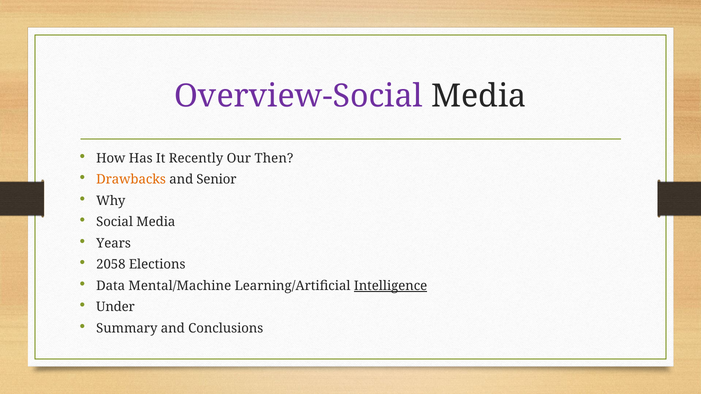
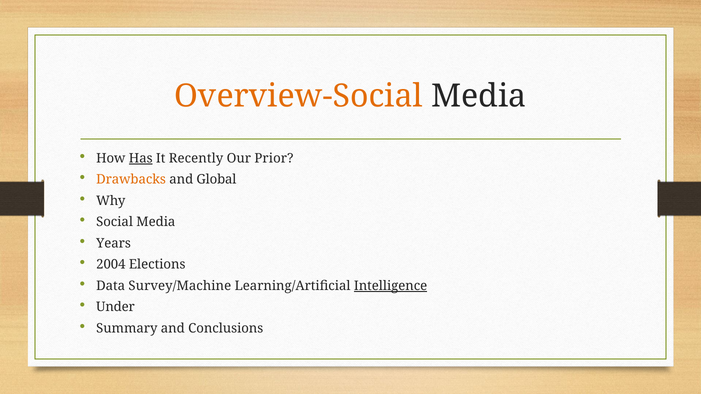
Overview-Social colour: purple -> orange (298, 96)
Has underline: none -> present (141, 158)
Then: Then -> Prior (274, 158)
Senior: Senior -> Global (216, 180)
2058: 2058 -> 2004 (111, 265)
Mental/Machine: Mental/Machine -> Survey/Machine (180, 286)
